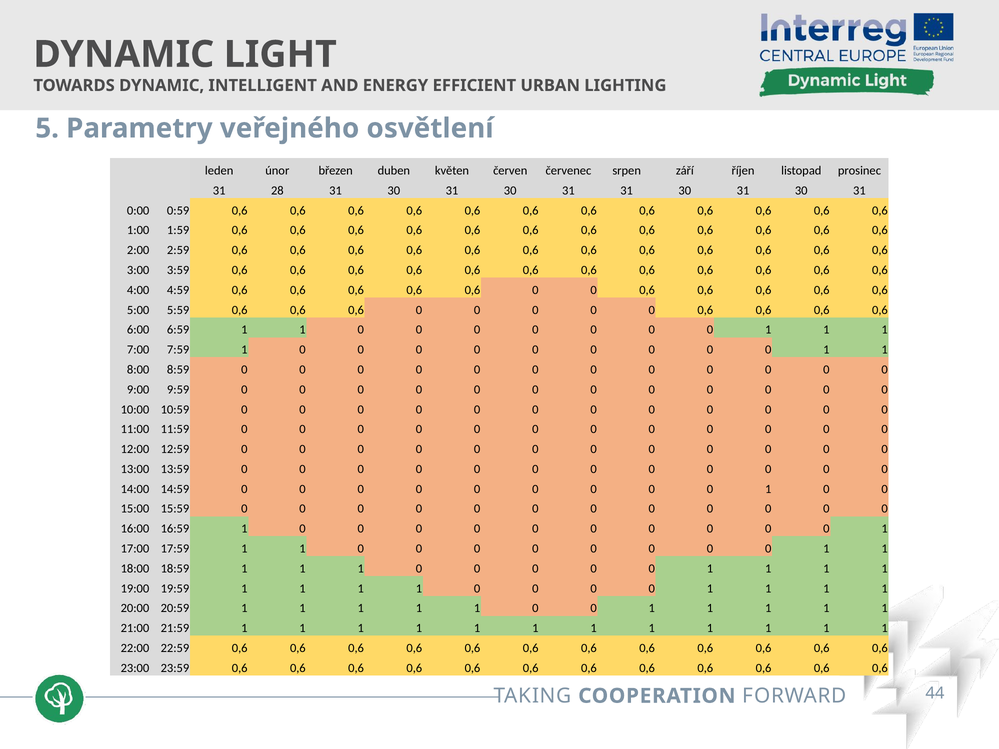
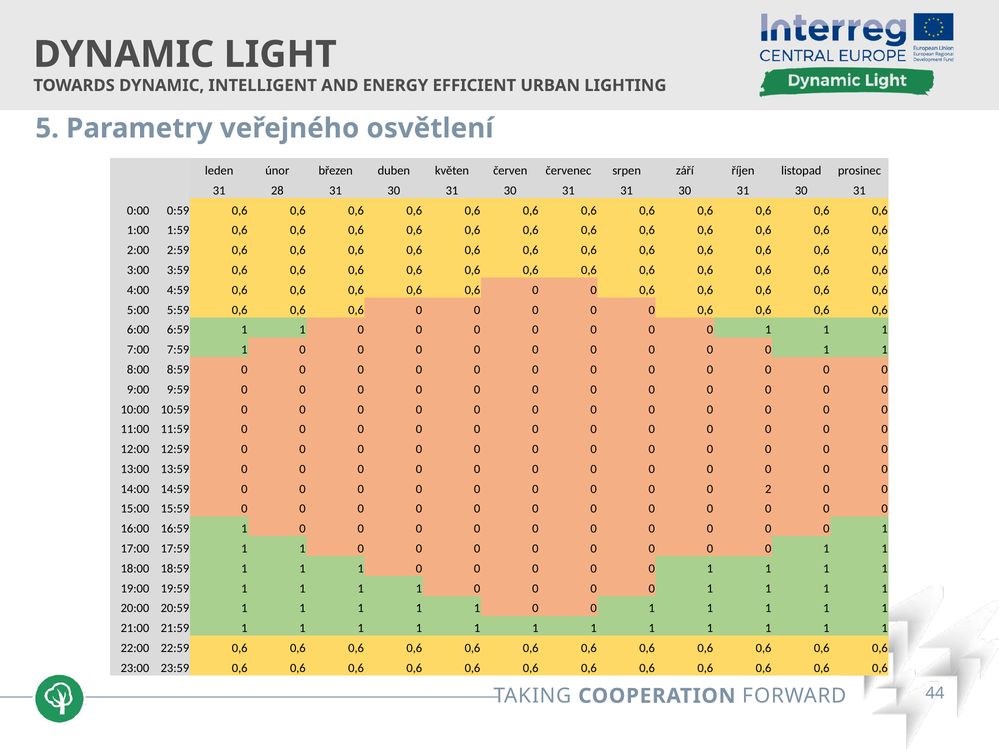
1: 1 -> 2 (768, 489)
